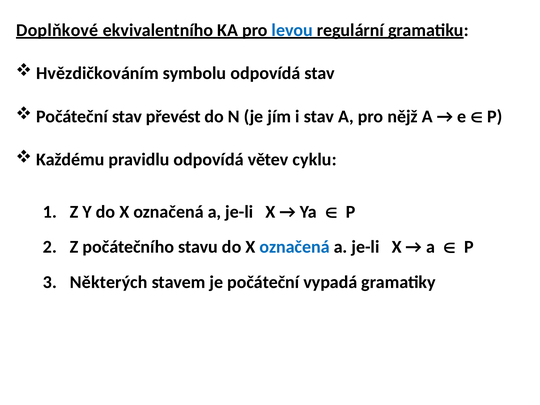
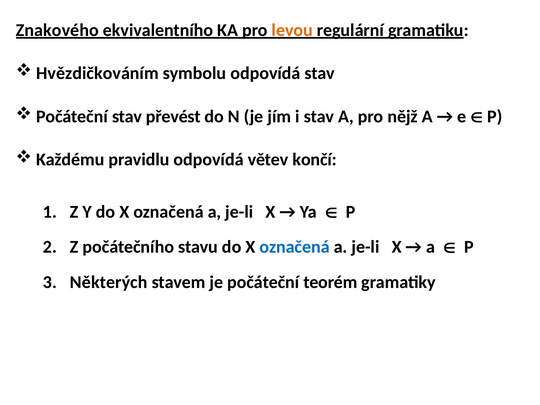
Doplňkové: Doplňkové -> Znakového (57, 30)
levou colour: blue -> orange (292, 30)
cyklu: cyklu -> končí (315, 160)
vypadá: vypadá -> teorém (330, 282)
